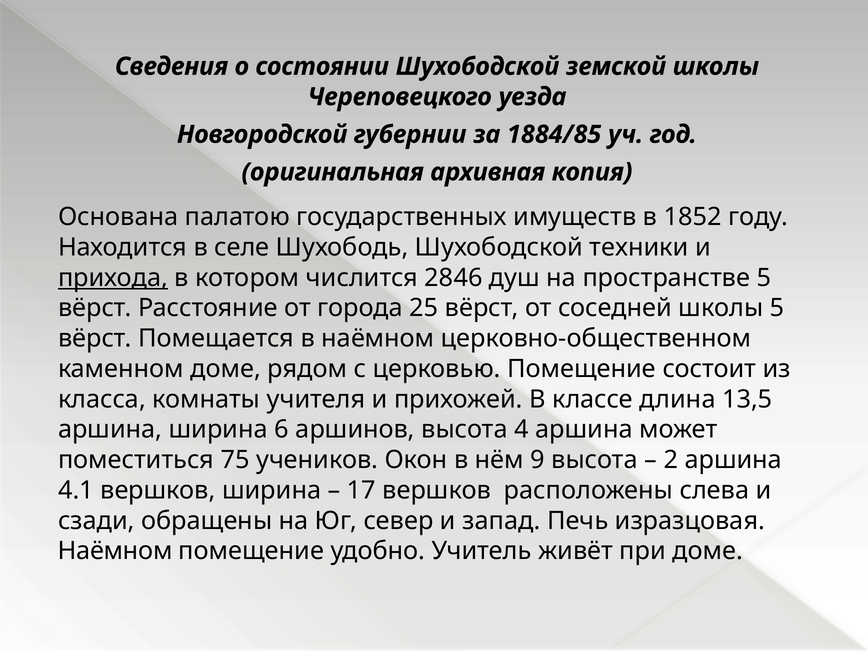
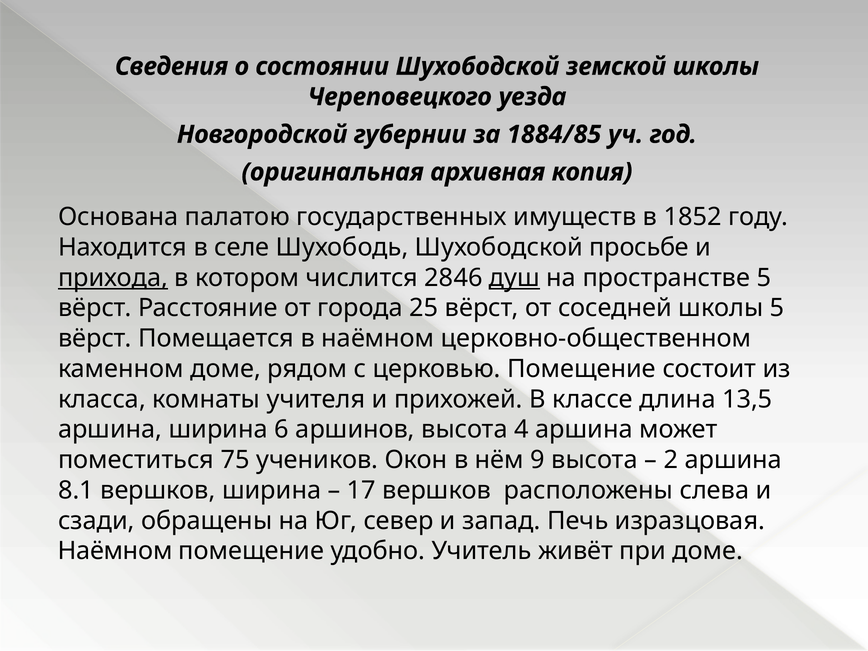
техники: техники -> просьбе (639, 247)
душ underline: none -> present (514, 278)
4.1: 4.1 -> 8.1 (76, 490)
